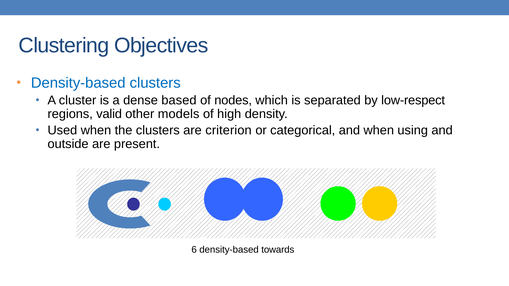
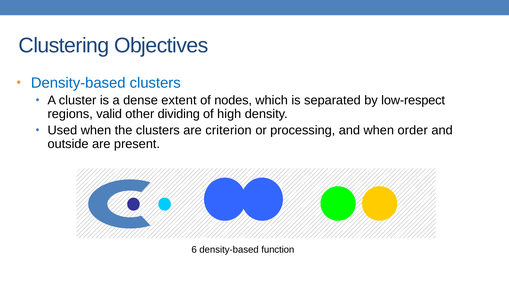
based: based -> extent (179, 100)
models: models -> dividing (179, 114)
categorical: categorical -> processing (303, 130)
using: using -> order (413, 130)
towards: towards -> function (278, 250)
